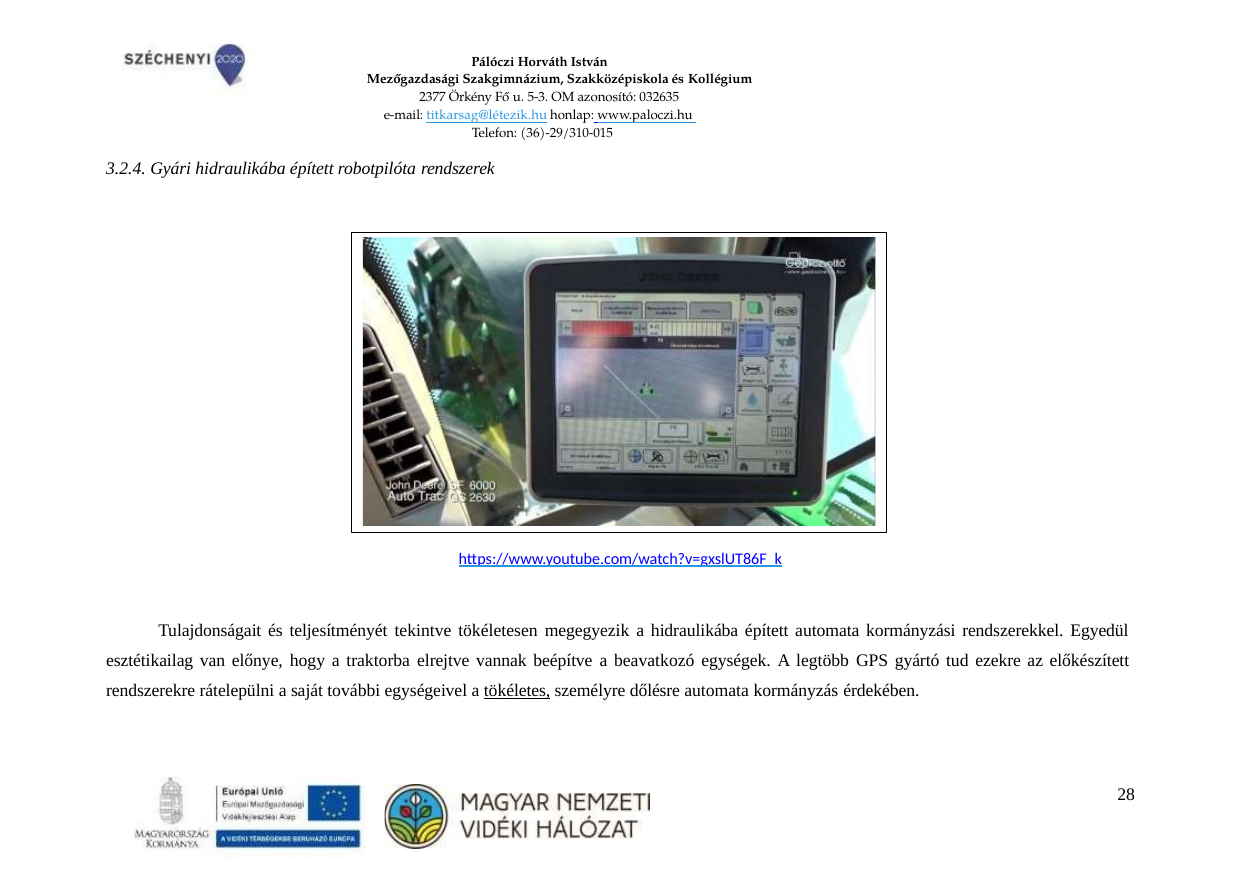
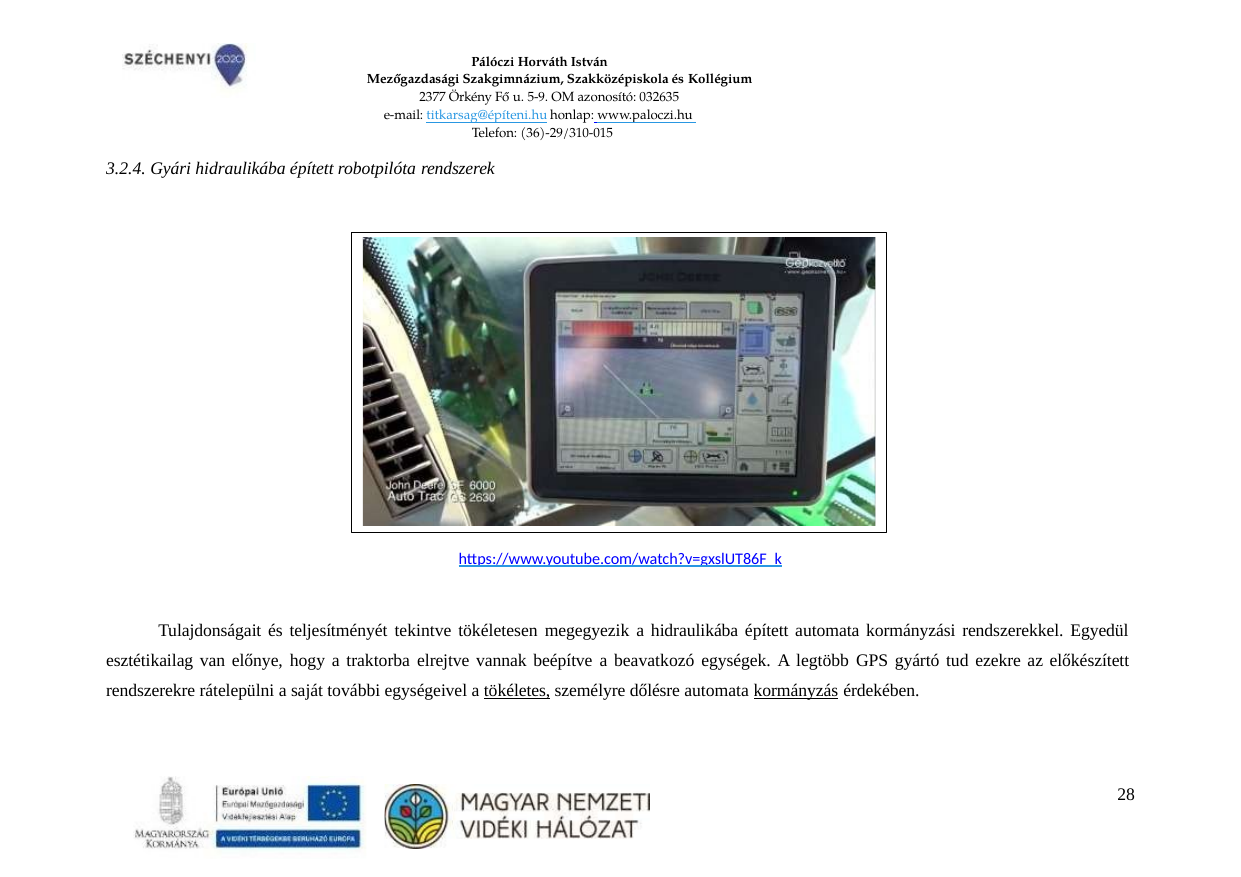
5-3: 5-3 -> 5-9 (538, 98)
titkarsag@létezik.hu: titkarsag@létezik.hu -> titkarsag@építeni.hu (487, 116)
kormányzás underline: none -> present (796, 692)
